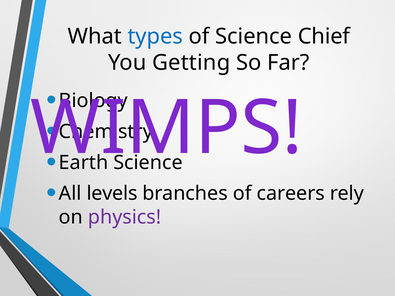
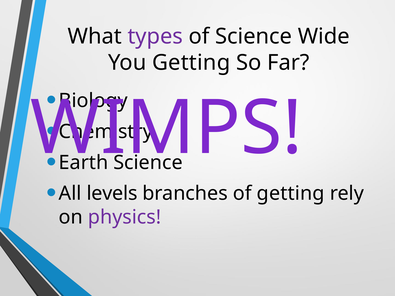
types colour: blue -> purple (155, 36)
Chief: Chief -> Wide (324, 36)
of careers: careers -> getting (291, 194)
